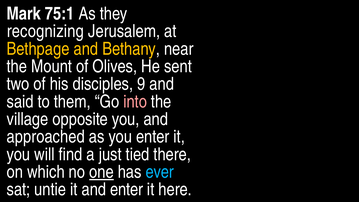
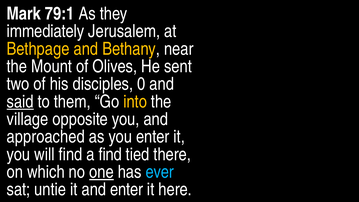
75:1: 75:1 -> 79:1 (60, 14)
recognizing: recognizing -> immediately (45, 31)
9: 9 -> 0 (141, 84)
said underline: none -> present (20, 102)
into colour: pink -> yellow (135, 102)
a just: just -> find (110, 154)
